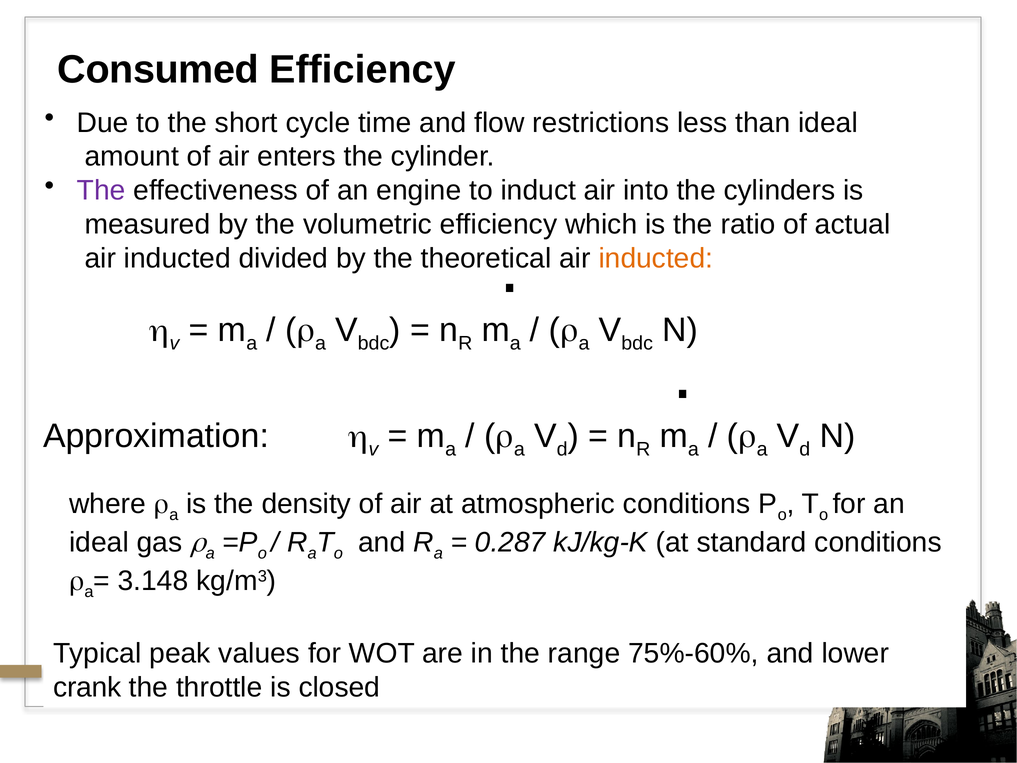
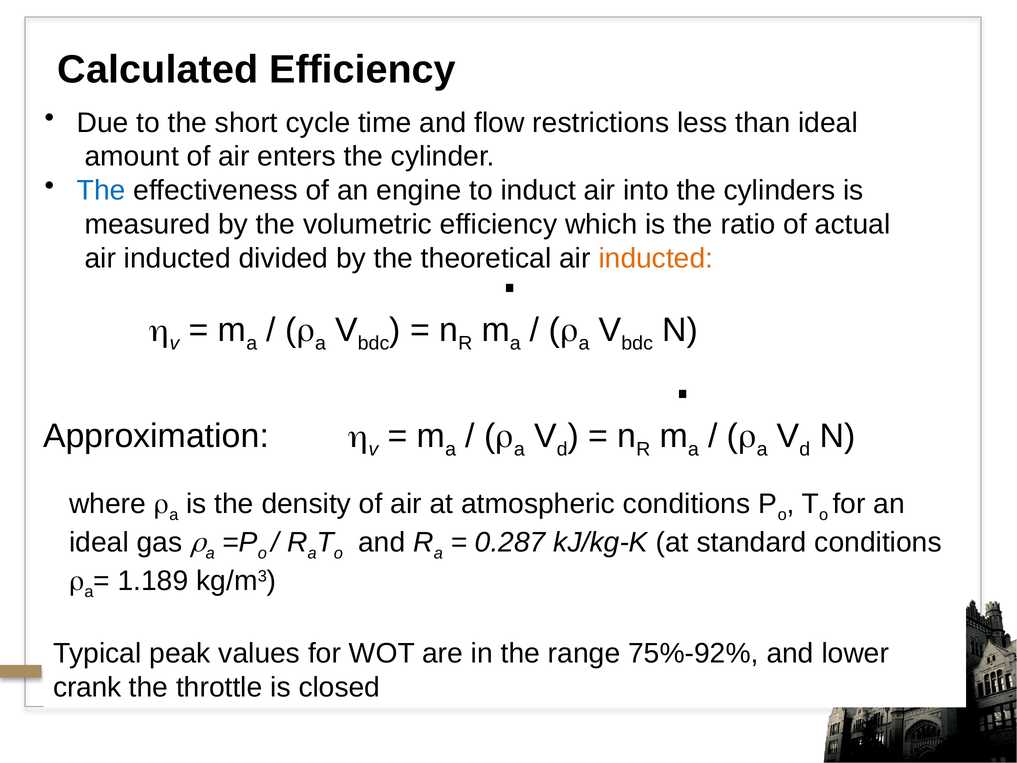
Consumed: Consumed -> Calculated (158, 69)
The colour: purple -> blue (101, 190)
3.148: 3.148 -> 1.189 (153, 581)
75%-60%: 75%-60% -> 75%-92% (693, 653)
